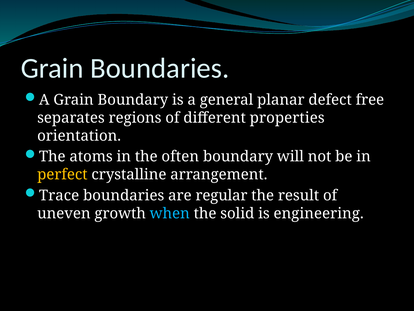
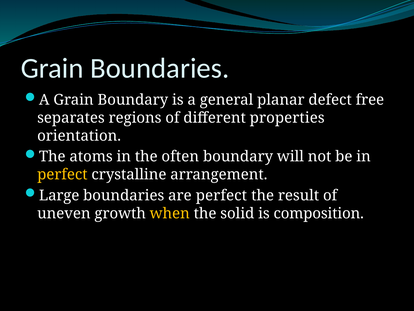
Trace: Trace -> Large (59, 195)
are regular: regular -> perfect (221, 195)
when colour: light blue -> yellow (170, 213)
engineering: engineering -> composition (319, 213)
